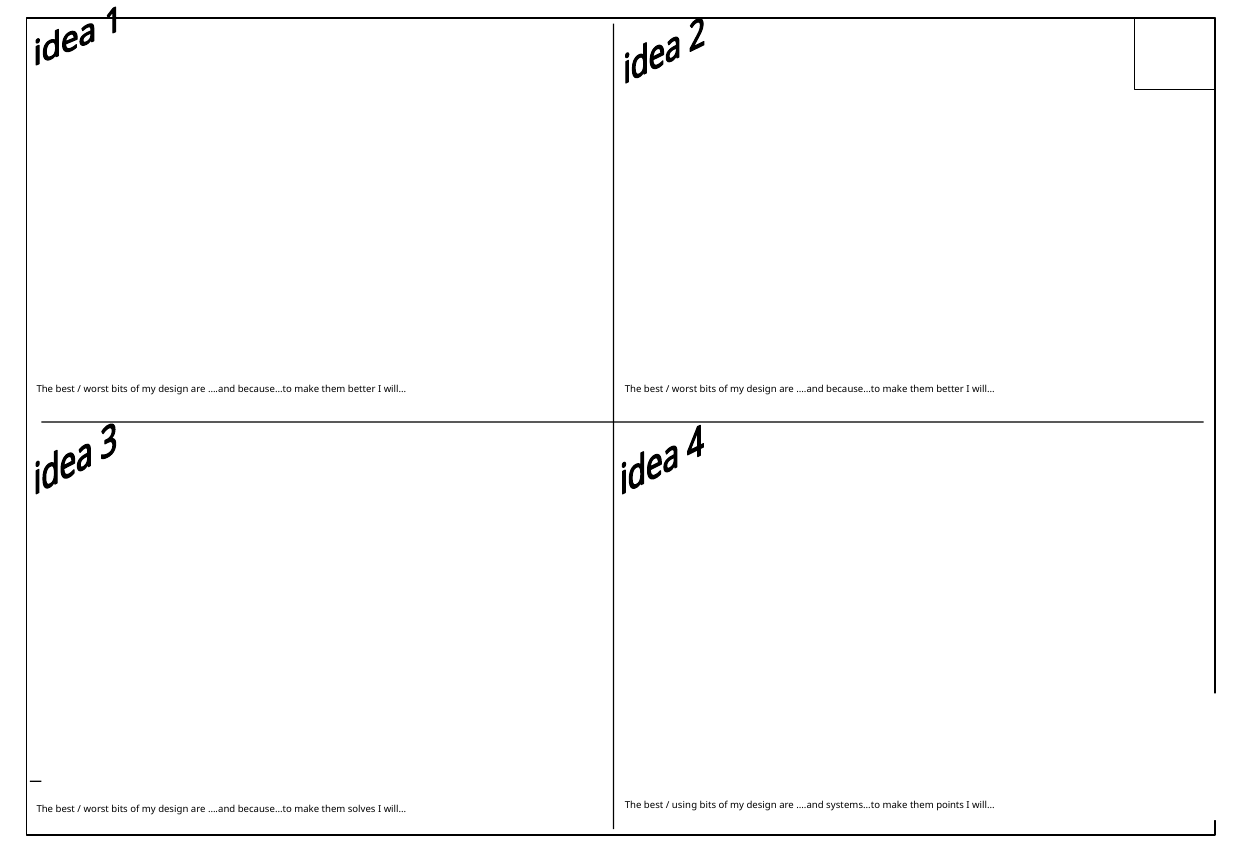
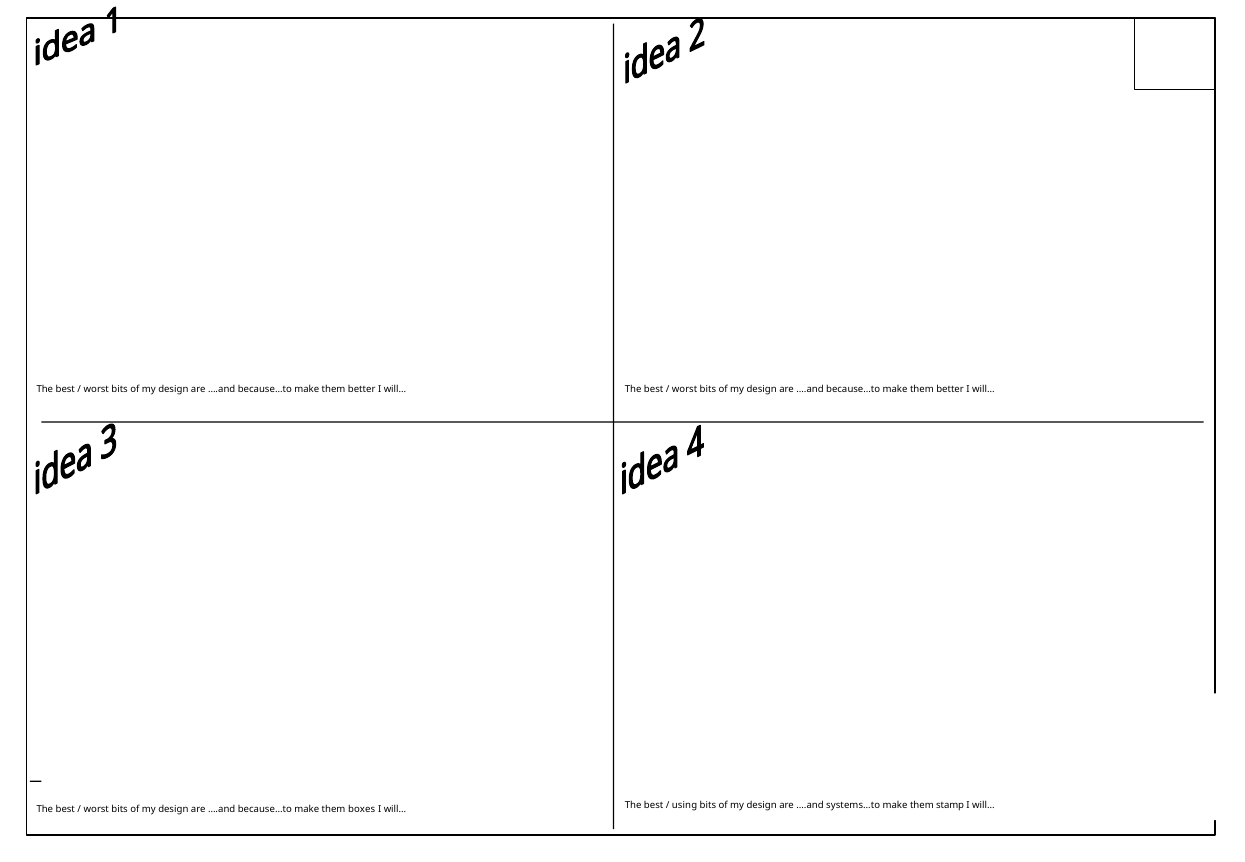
points: points -> stamp (950, 805)
solves: solves -> boxes (362, 809)
